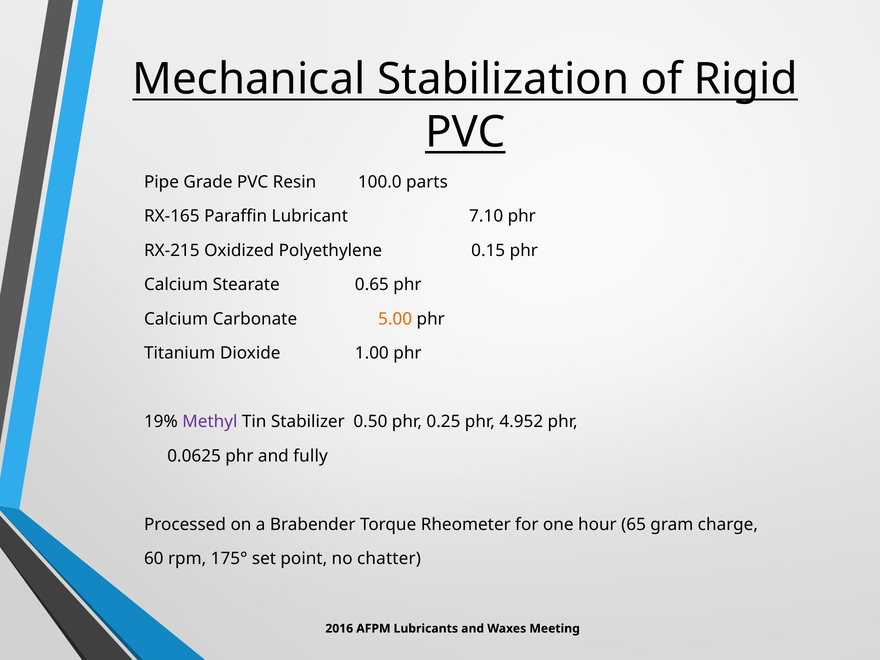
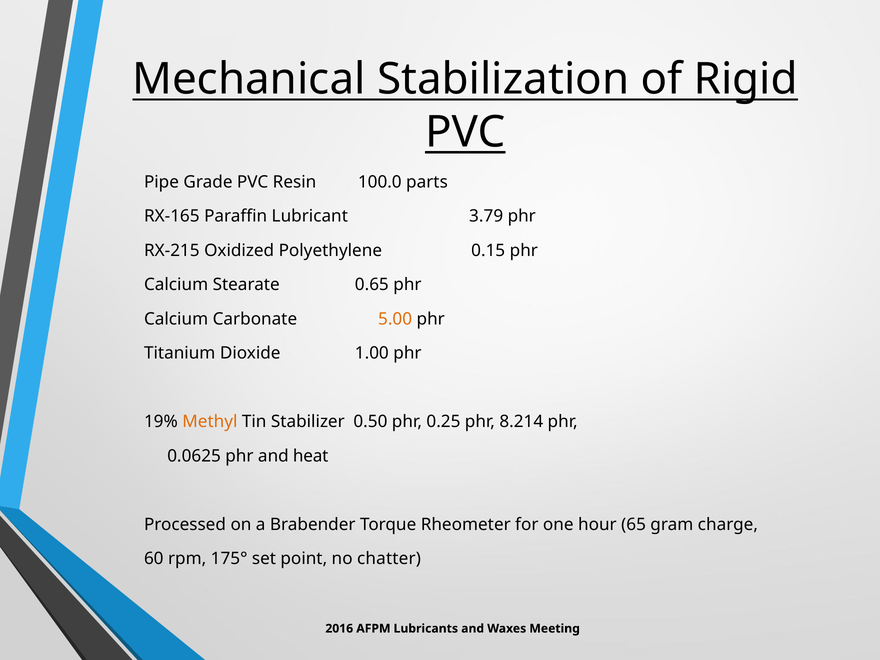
7.10: 7.10 -> 3.79 (486, 216)
Methyl colour: purple -> orange (210, 422)
4.952: 4.952 -> 8.214 (521, 422)
fully: fully -> heat (311, 456)
